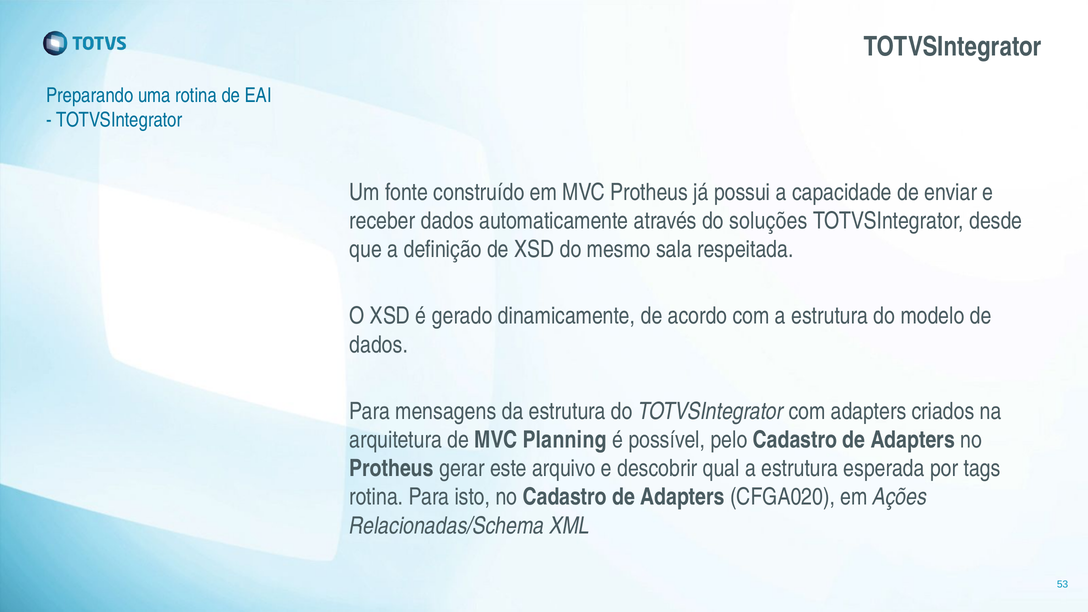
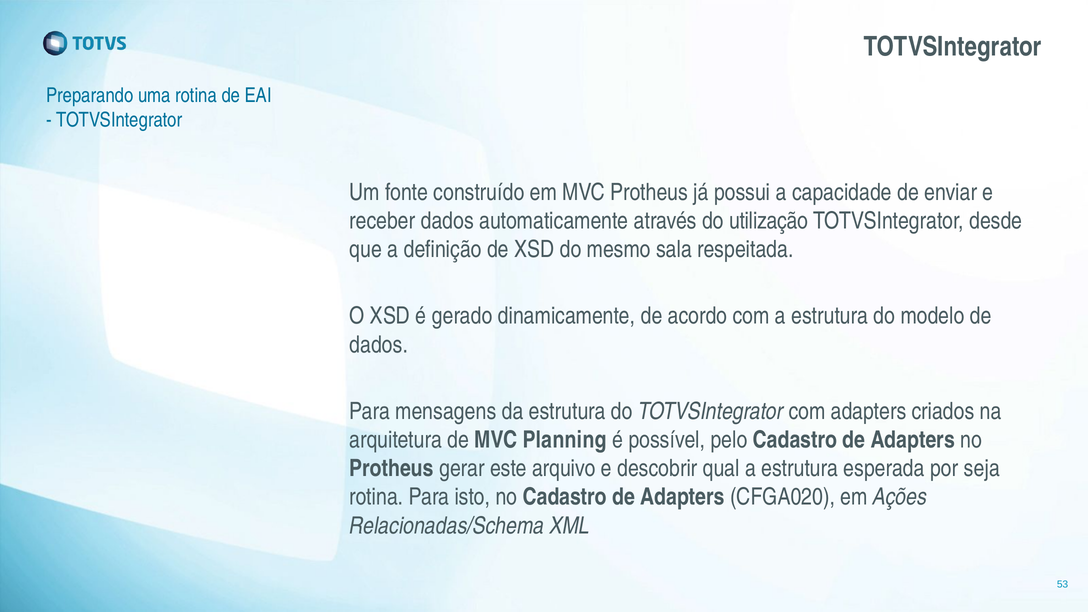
soluções: soluções -> utilização (769, 221)
tags: tags -> seja (982, 469)
